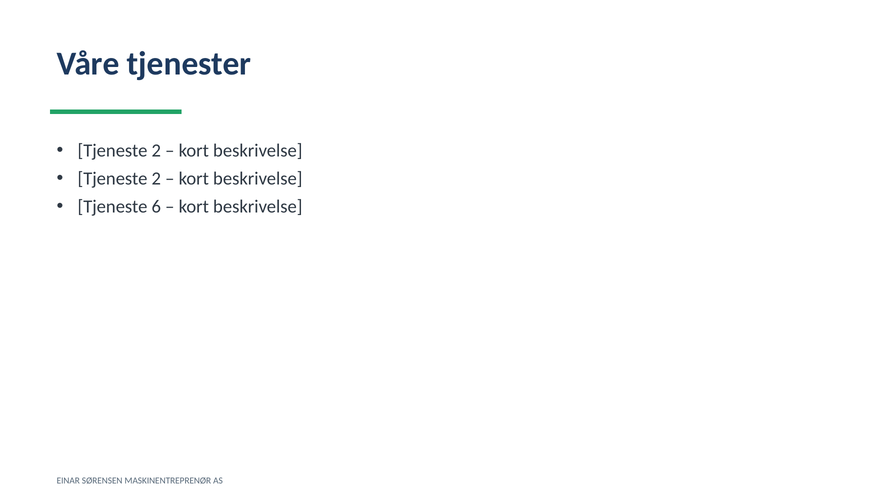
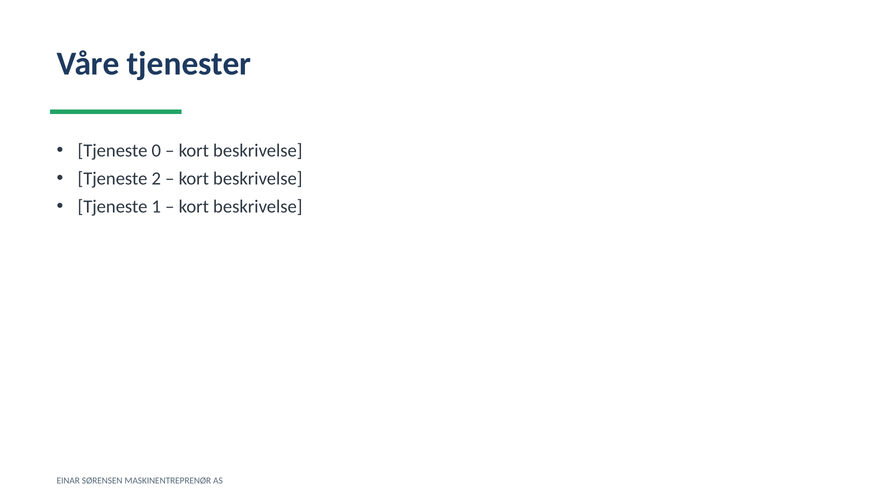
2: 2 -> 0 (156, 151)
6: 6 -> 1 (156, 207)
